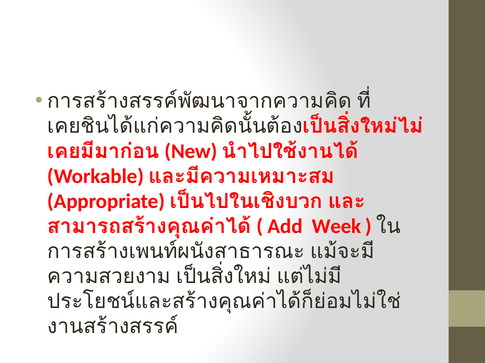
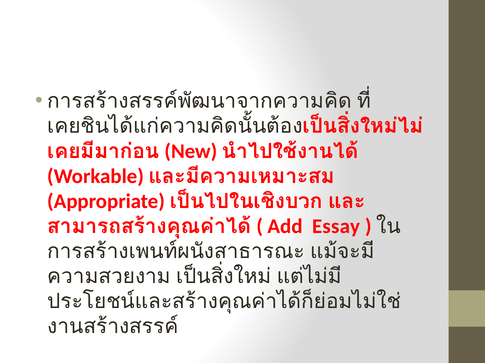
Week: Week -> Essay (336, 227)
